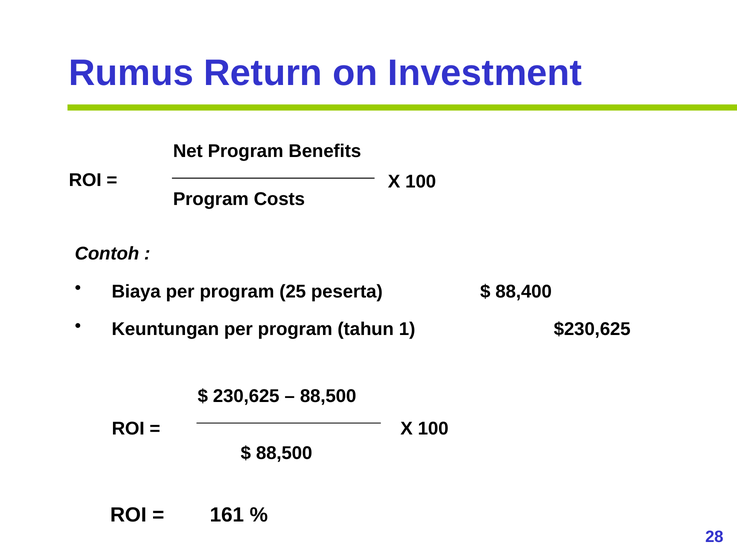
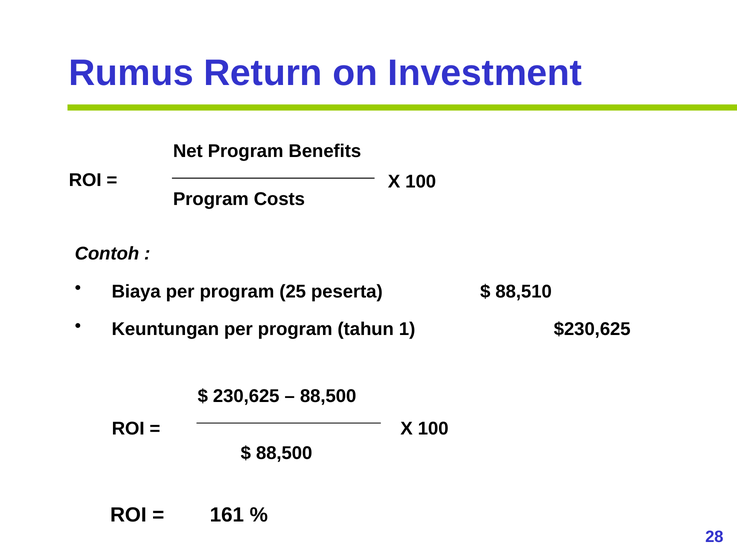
88,400: 88,400 -> 88,510 (524, 291)
